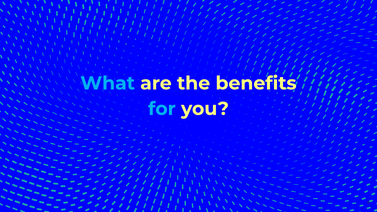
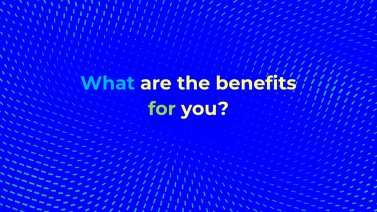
for colour: light blue -> light green (162, 109)
